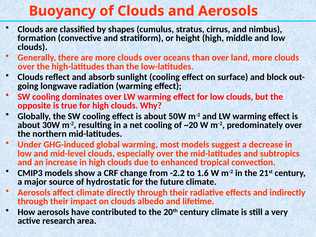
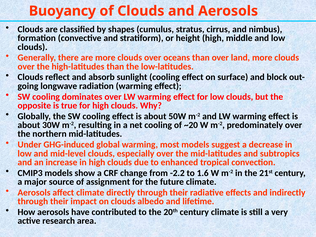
hydrostatic: hydrostatic -> assignment (108, 182)
